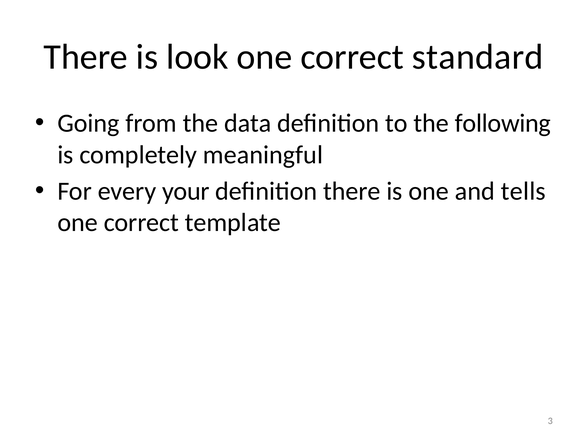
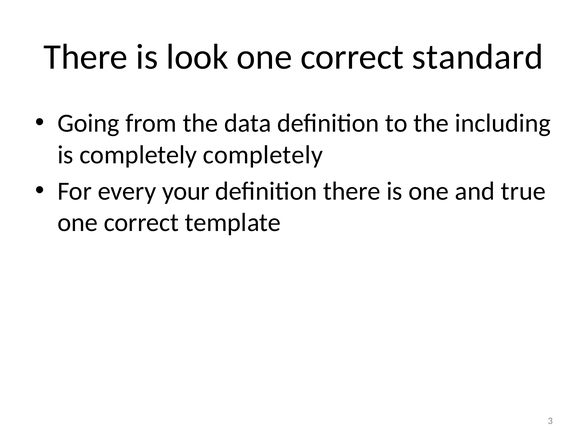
following: following -> including (503, 123)
completely meaningful: meaningful -> completely (263, 155)
tells: tells -> true (523, 191)
